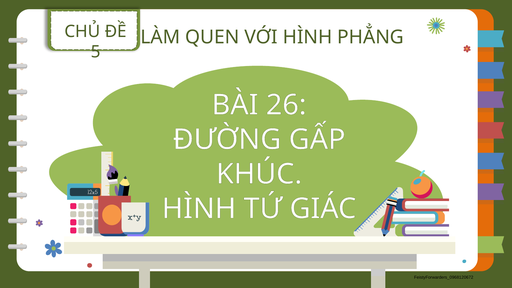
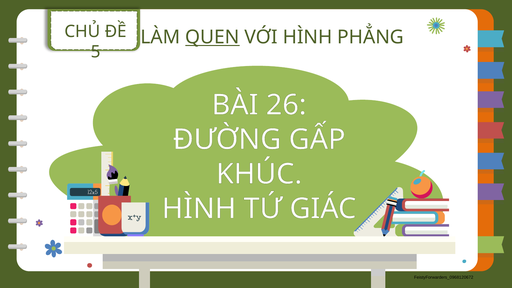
QUEN underline: none -> present (212, 37)
